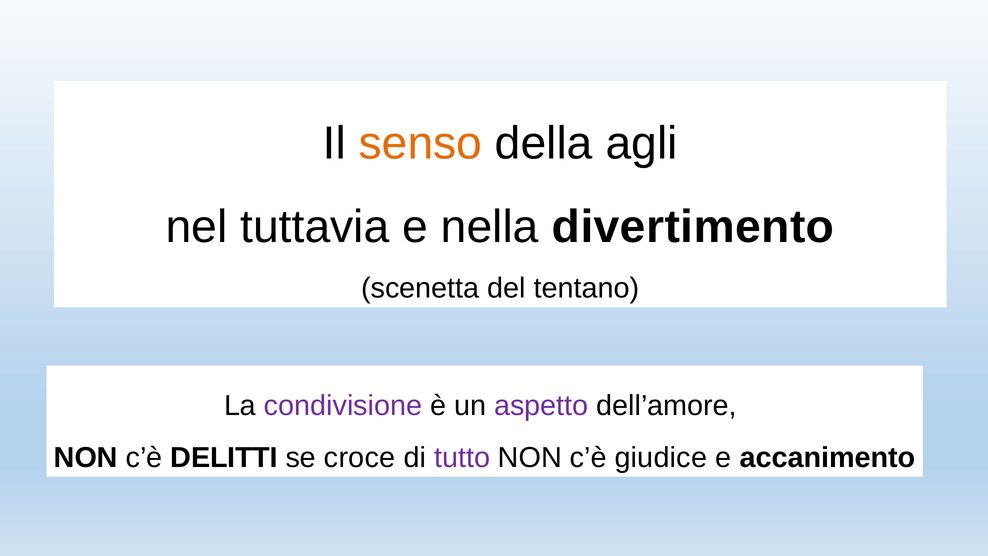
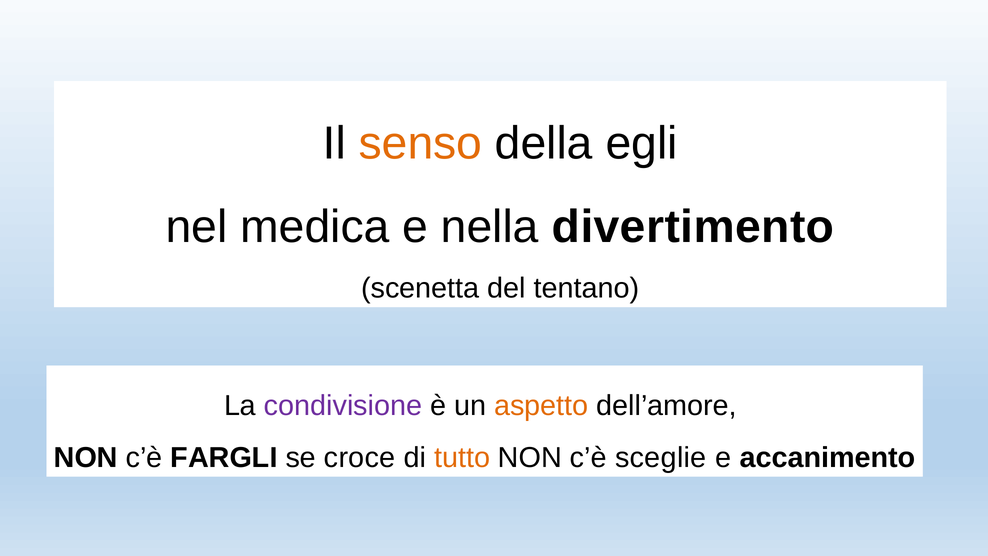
agli: agli -> egli (642, 144)
tuttavia: tuttavia -> medica (315, 227)
aspetto colour: purple -> orange (541, 406)
DELITTI: DELITTI -> FARGLI (224, 458)
tutto colour: purple -> orange (462, 458)
giudice: giudice -> sceglie (661, 458)
